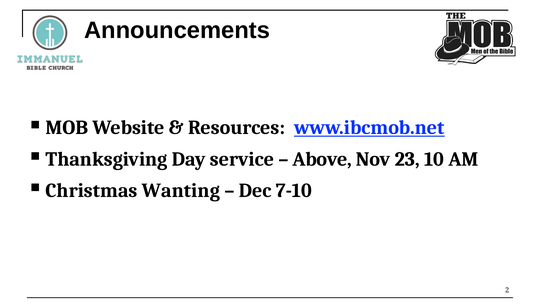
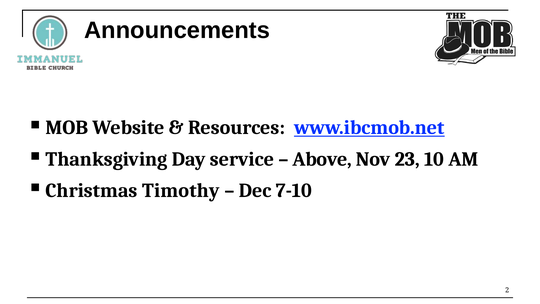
Wanting: Wanting -> Timothy (181, 190)
